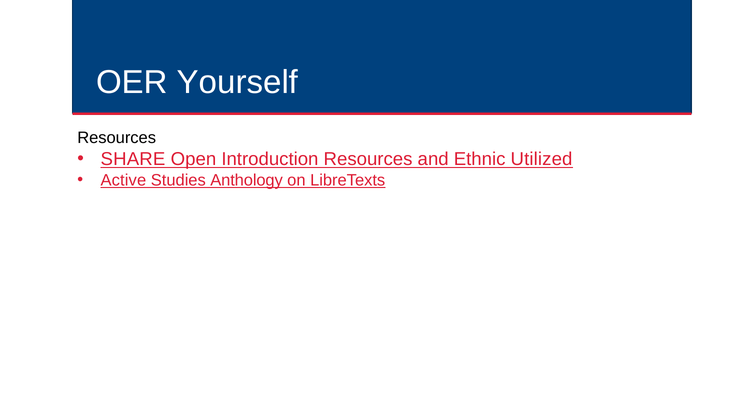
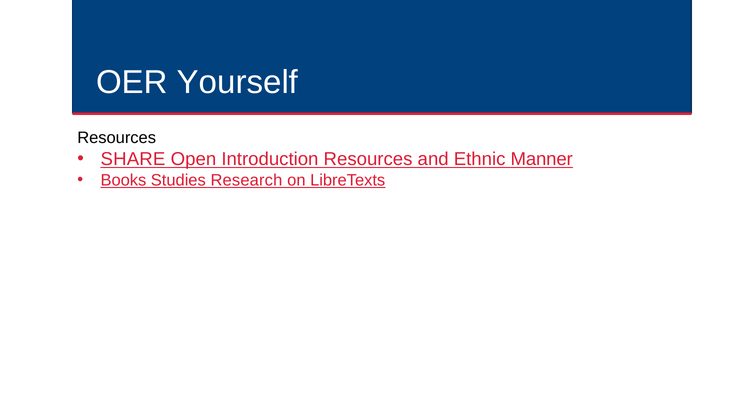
Utilized: Utilized -> Manner (542, 159)
Active: Active -> Books (123, 180)
Anthology: Anthology -> Research (246, 180)
